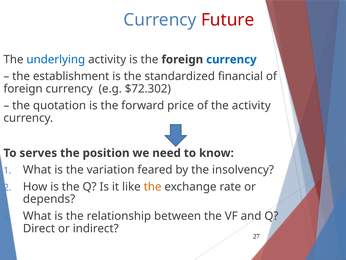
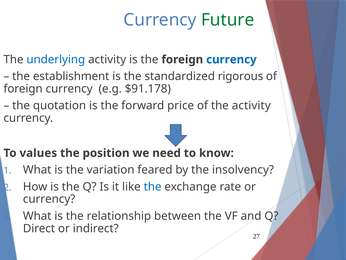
Future colour: red -> green (228, 20)
financial: financial -> rigorous (241, 76)
$72.302: $72.302 -> $91.178 (148, 89)
serves: serves -> values (38, 153)
the colour: orange -> blue (153, 186)
depends: depends -> currency (49, 199)
